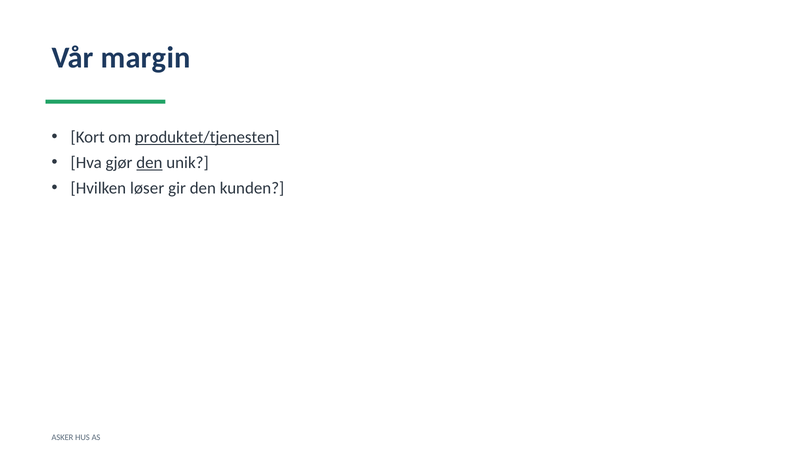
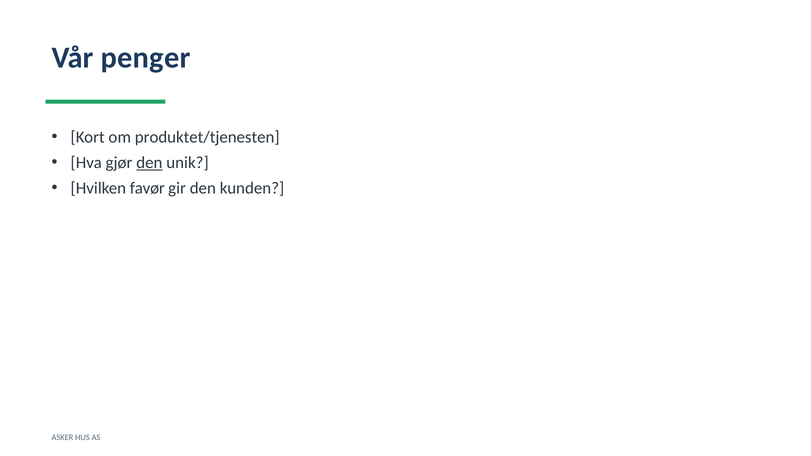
margin: margin -> penger (146, 58)
produktet/tjenesten underline: present -> none (207, 137)
løser: løser -> favør (147, 188)
